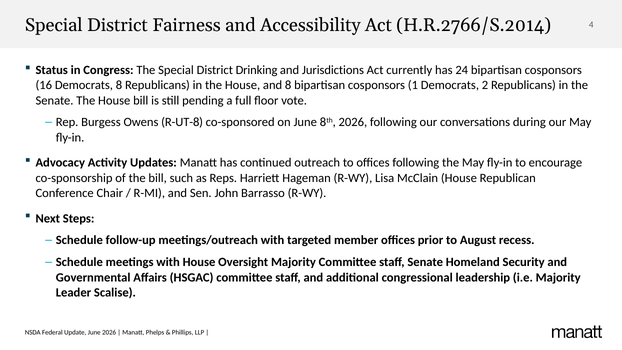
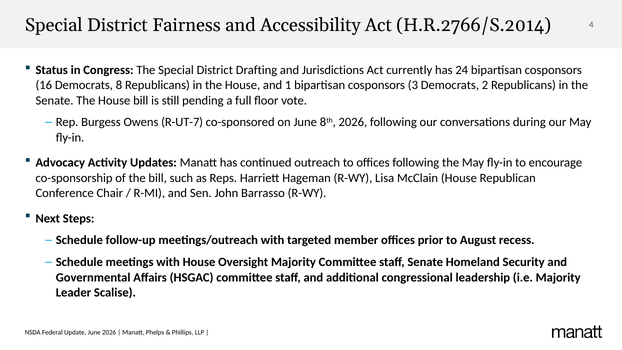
Drinking: Drinking -> Drafting (256, 70)
and 8: 8 -> 1 (288, 85)
1: 1 -> 3 (413, 85)
R-UT-8: R-UT-8 -> R-UT-7 (182, 122)
